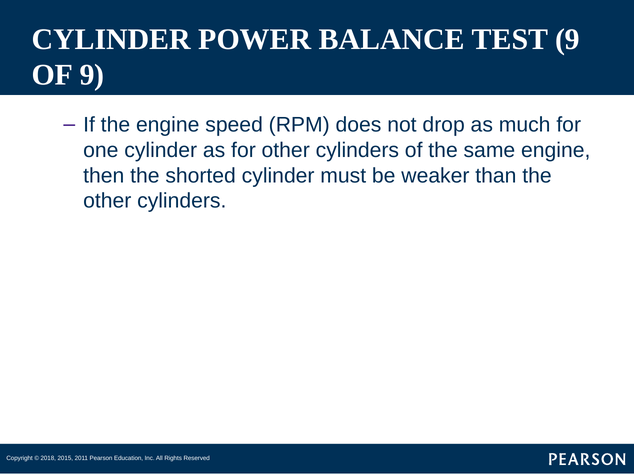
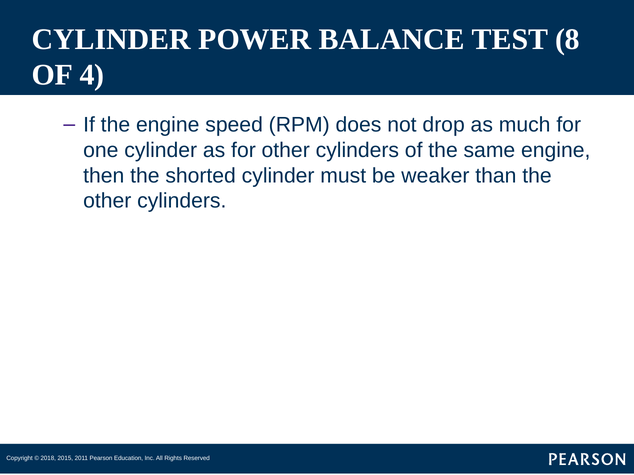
TEST 9: 9 -> 8 (567, 39)
OF 9: 9 -> 4 (92, 75)
